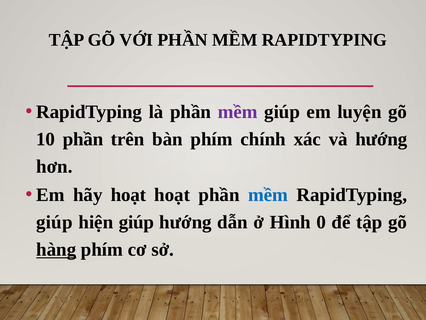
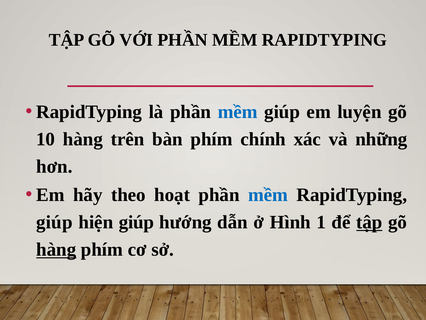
mềm colour: purple -> blue (238, 112)
10 phần: phần -> hàng (83, 139)
và hướng: hướng -> những (381, 139)
hãy hoạt: hoạt -> theo (128, 195)
0: 0 -> 1 (321, 222)
tập underline: none -> present (369, 222)
